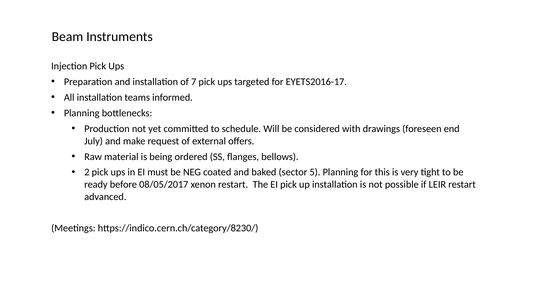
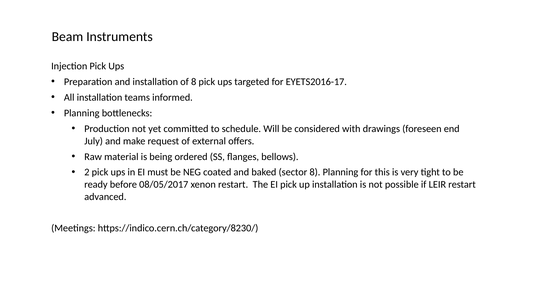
of 7: 7 -> 8 (194, 82)
sector 5: 5 -> 8 (315, 172)
